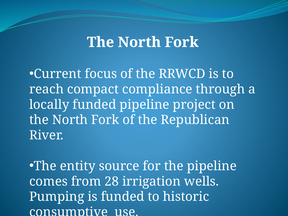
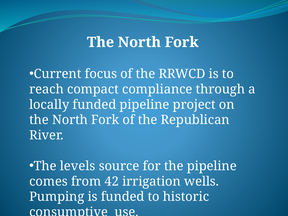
entity: entity -> levels (78, 166)
28: 28 -> 42 (112, 181)
